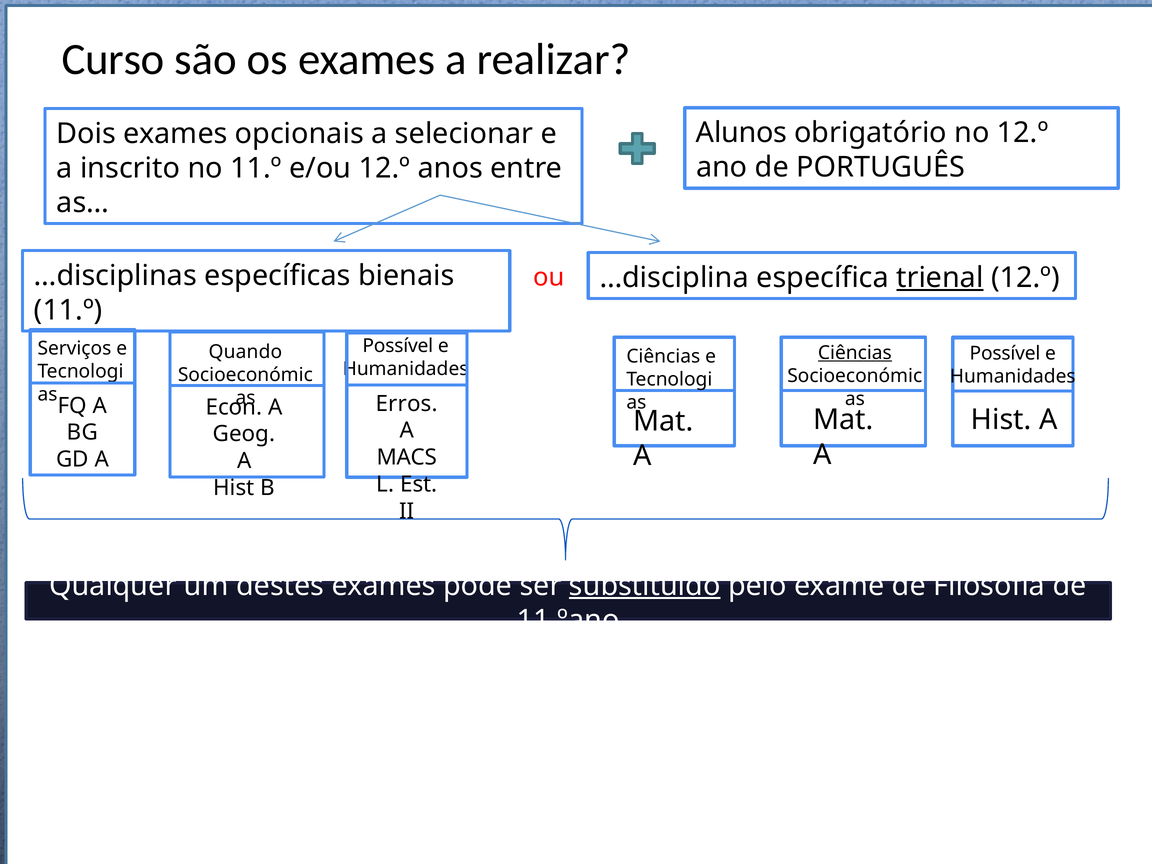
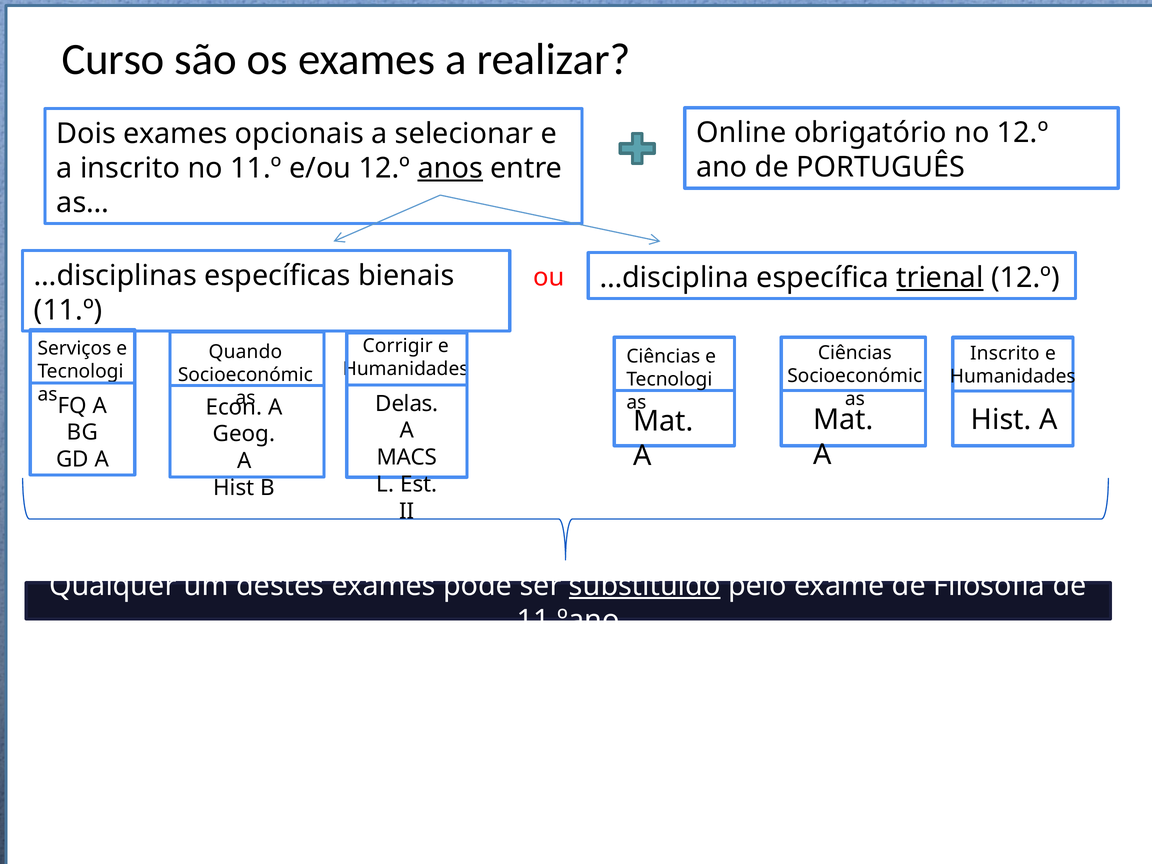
Alunos: Alunos -> Online (741, 133)
anos underline: none -> present (450, 168)
Possível: Possível -> Corrigir (398, 346)
Ciências underline: present -> none (855, 353)
Possível: Possível -> Inscrito (1005, 353)
Erros: Erros -> Delas (407, 404)
